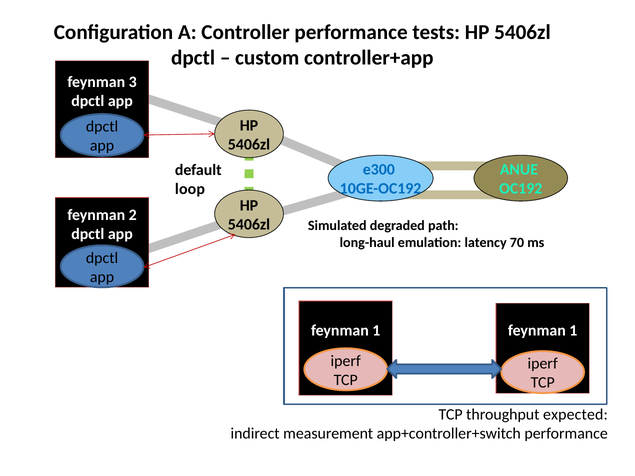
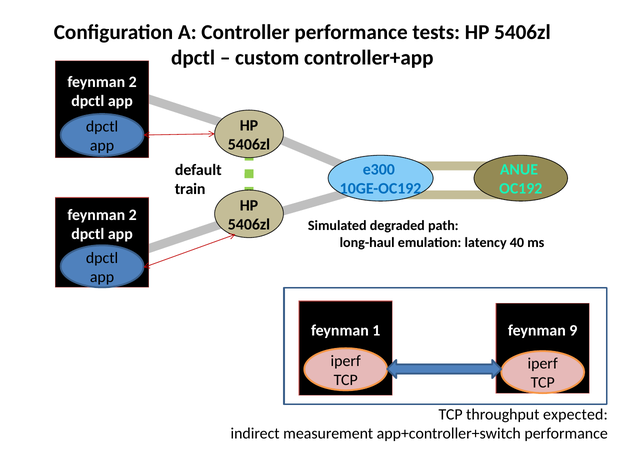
3: 3 -> 2 (133, 82)
loop: loop -> train (190, 189)
70: 70 -> 40 (517, 243)
1 feynman 1: 1 -> 9 (573, 330)
